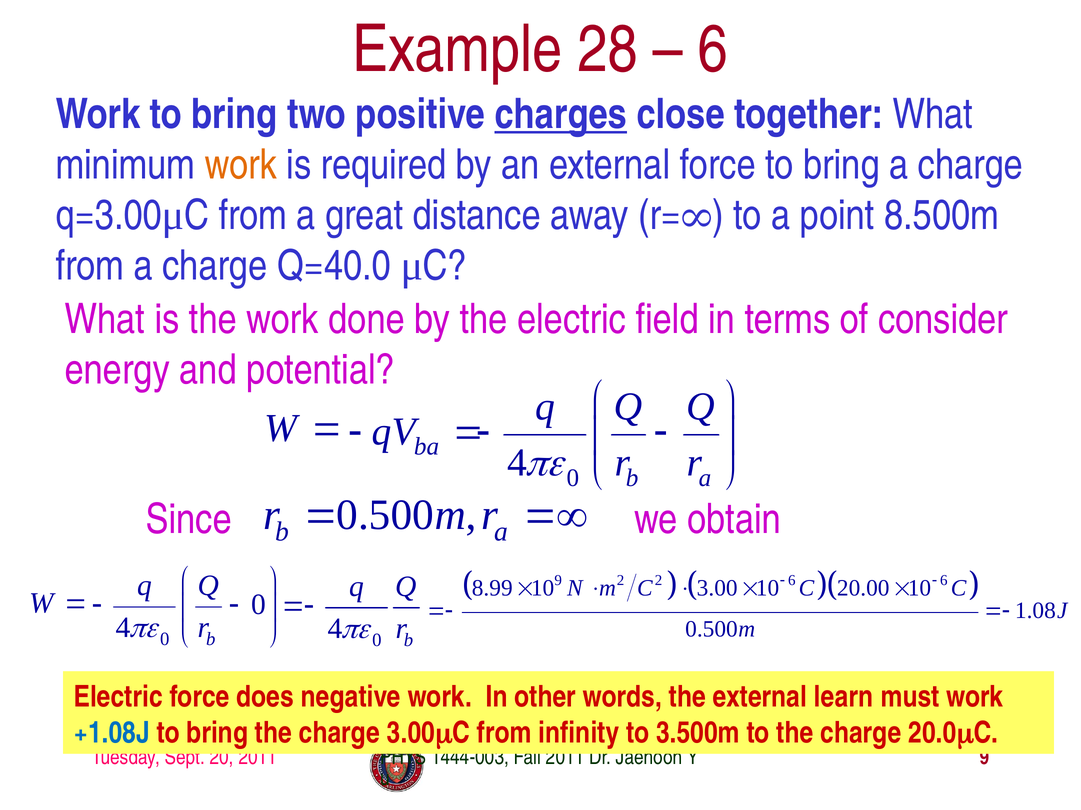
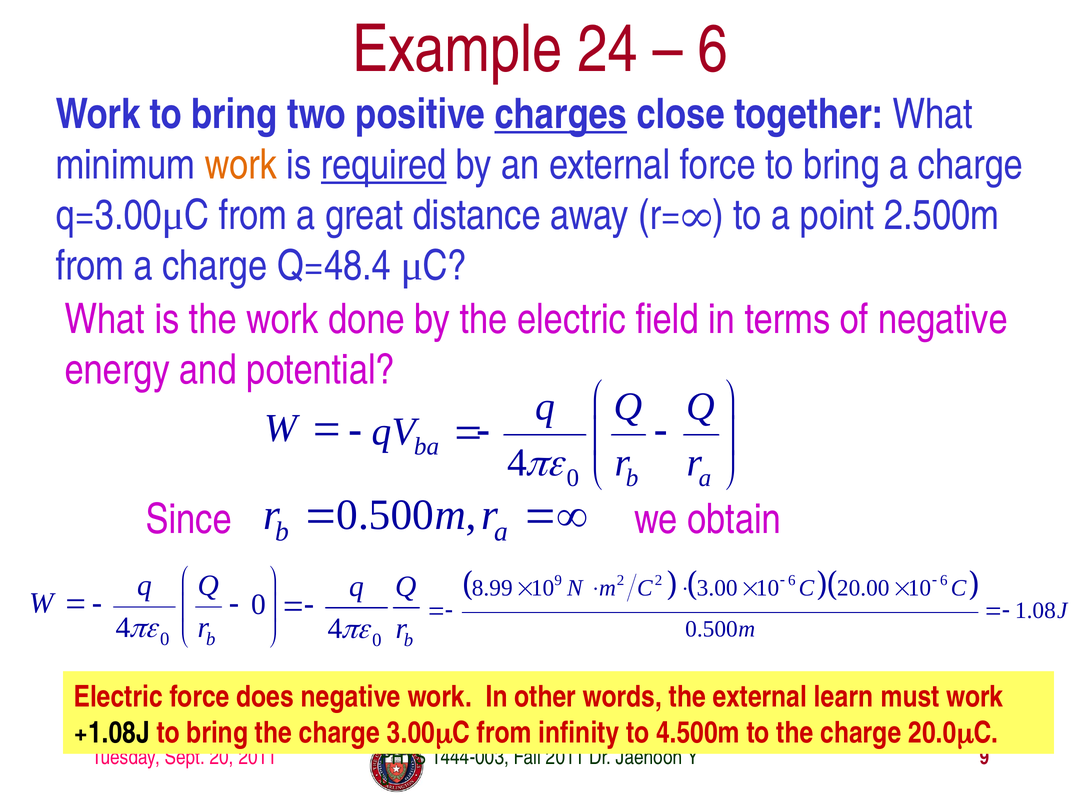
28: 28 -> 24 (608, 50)
required underline: none -> present (384, 165)
8.500m: 8.500m -> 2.500m (942, 215)
Q=40.0: Q=40.0 -> Q=48.4 (334, 266)
of consider: consider -> negative (943, 320)
+1.08J colour: blue -> black (112, 733)
3.500m: 3.500m -> 4.500m (698, 733)
